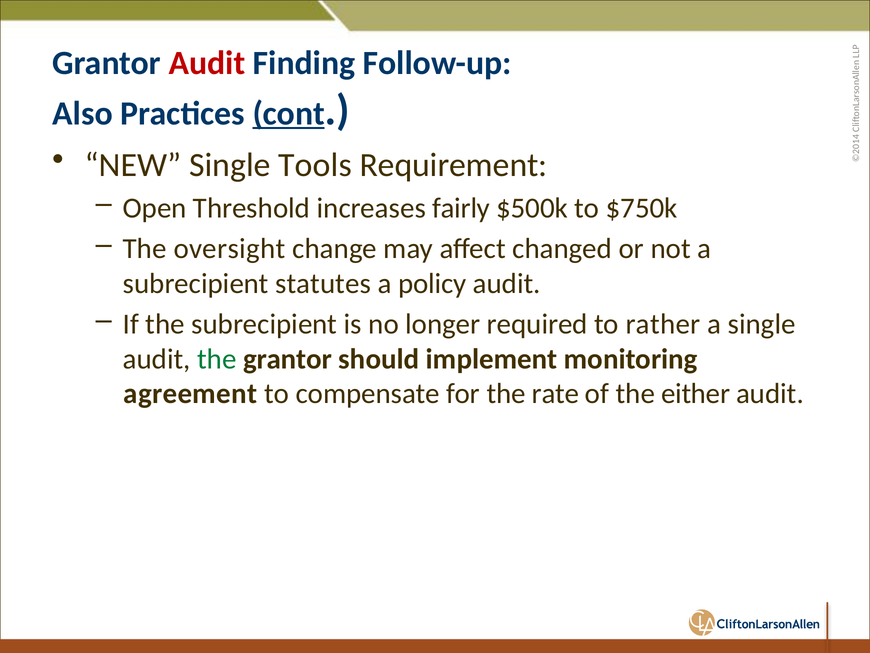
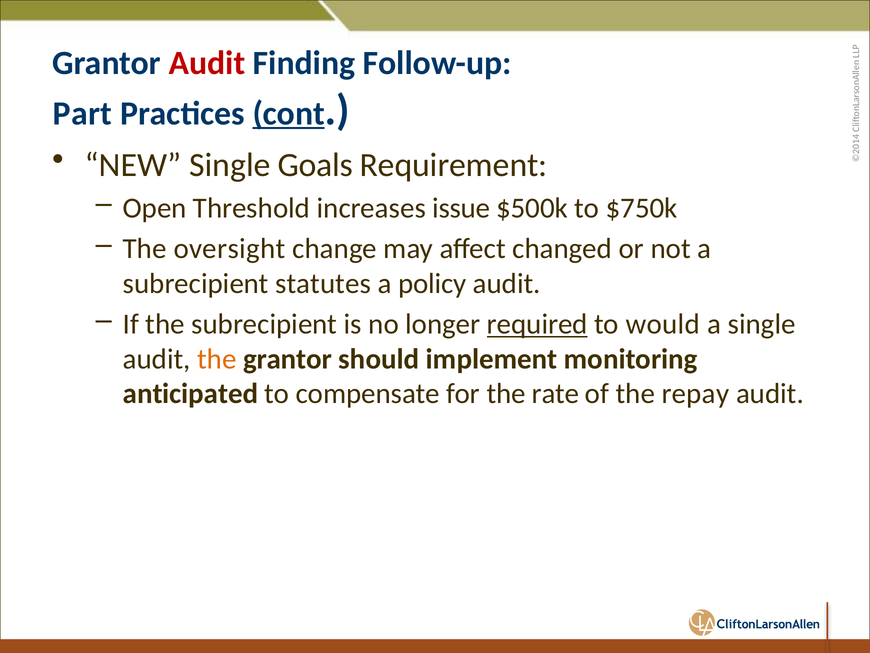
Also: Also -> Part (82, 114)
Tools: Tools -> Goals (315, 165)
fairly: fairly -> issue (461, 208)
required underline: none -> present (537, 324)
rather: rather -> would (663, 324)
the colour: green -> orange (217, 359)
agreement: agreement -> anticipated (190, 394)
either: either -> repay (695, 394)
